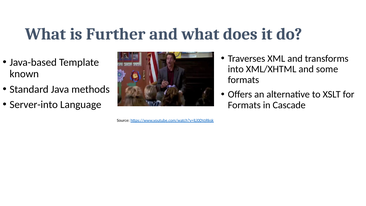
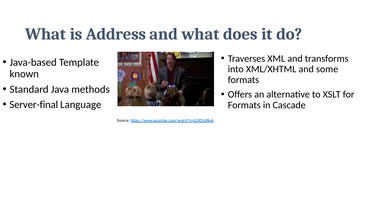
Further: Further -> Address (116, 34)
Server-into: Server-into -> Server-final (34, 105)
